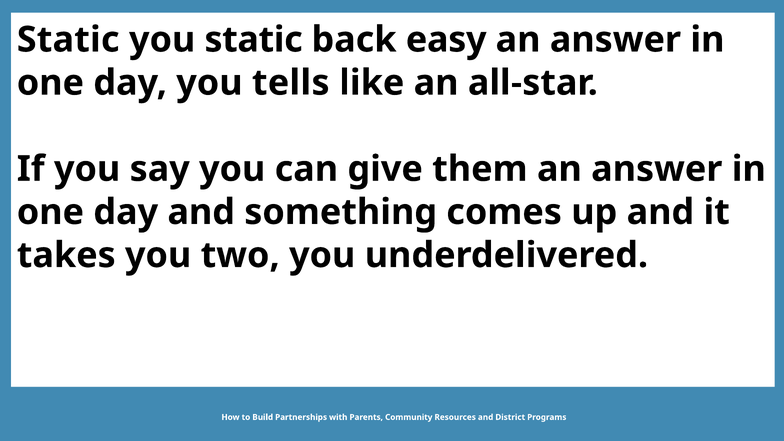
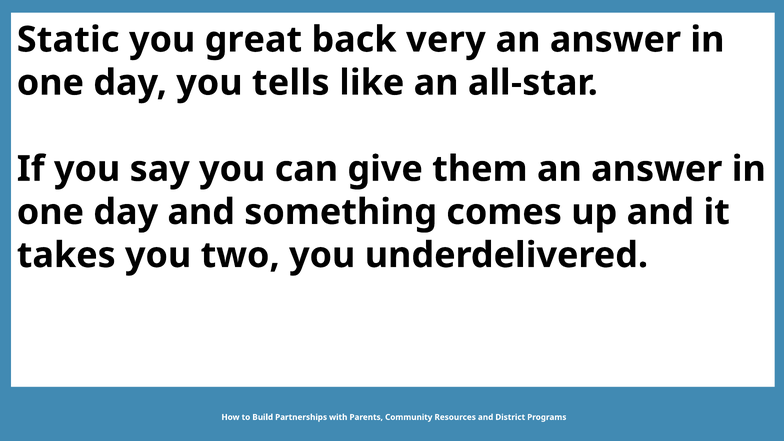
you static: static -> great (253, 40)
easy: easy -> very (446, 40)
